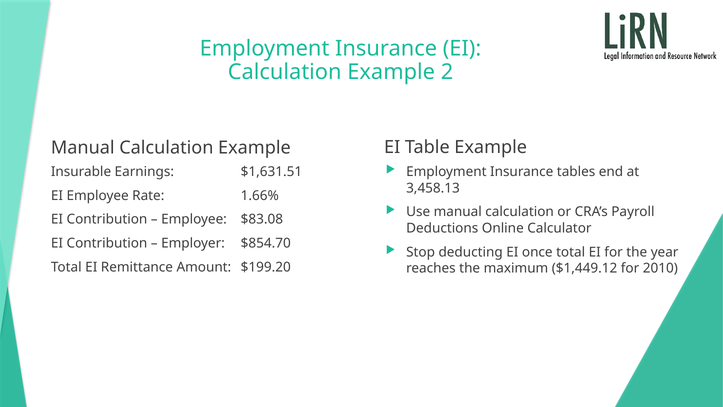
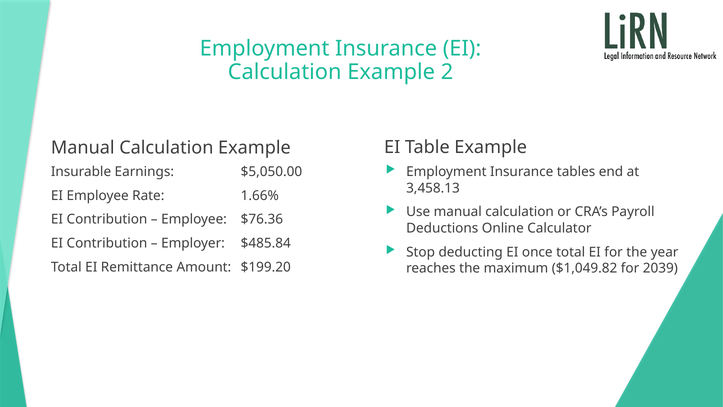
$1,631.51: $1,631.51 -> $5,050.00 (271, 172)
$83.08: $83.08 -> $76.36 (262, 219)
$854.70: $854.70 -> $485.84 (266, 243)
$1,449.12: $1,449.12 -> $1,049.82 (585, 268)
2010: 2010 -> 2039 (660, 268)
